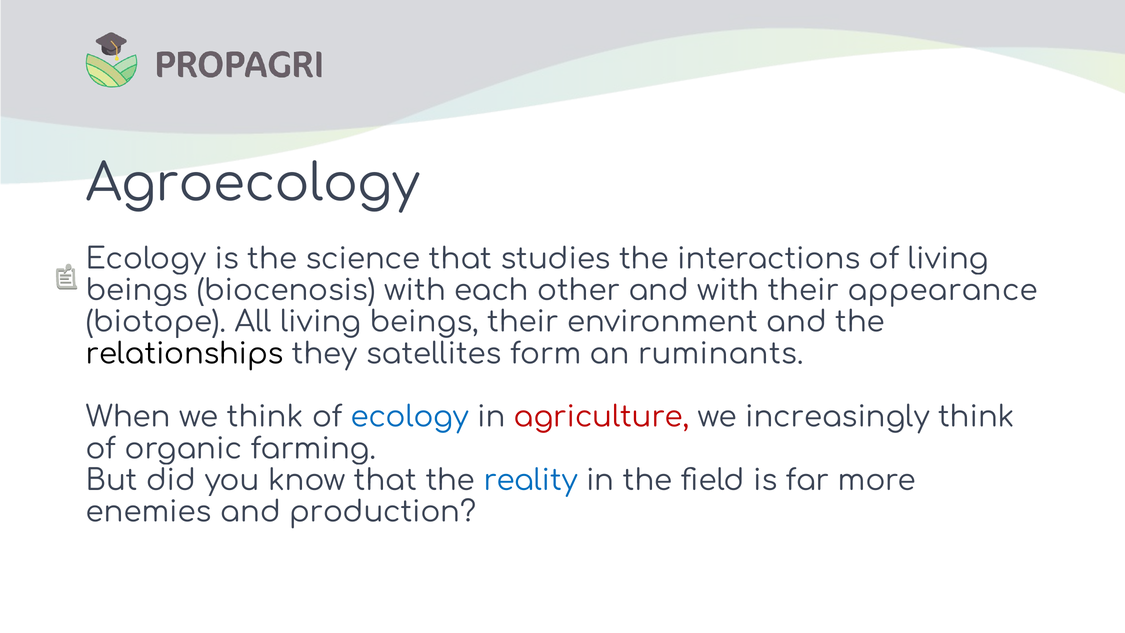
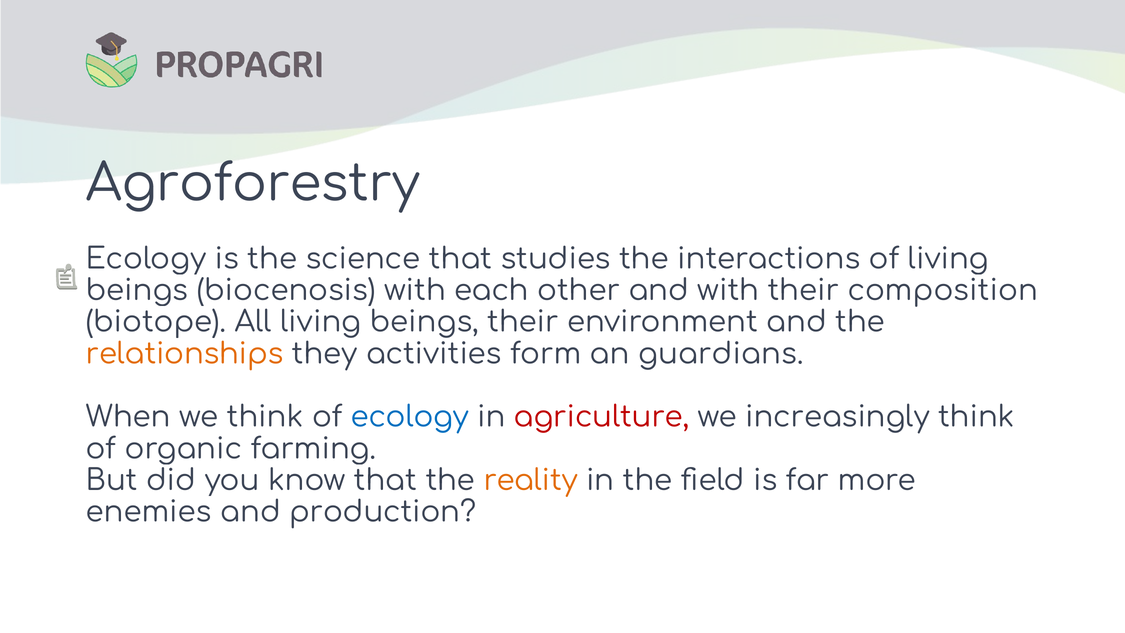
Agroecology: Agroecology -> Agroforestry (253, 184)
appearance: appearance -> composition (943, 291)
relationships colour: black -> orange (185, 354)
satellites: satellites -> activities (434, 354)
ruminants: ruminants -> guardians (721, 354)
reality colour: blue -> orange (531, 480)
